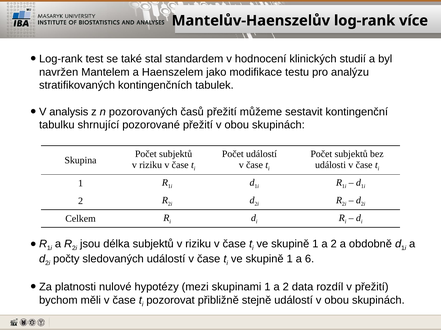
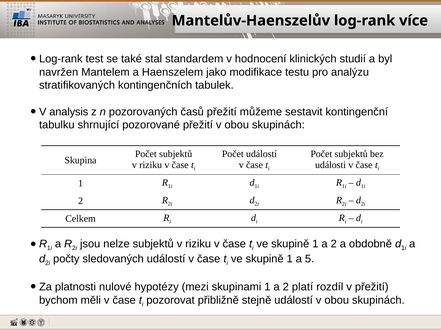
délka: délka -> nelze (116, 244)
6: 6 -> 5 (310, 259)
data: data -> platí (303, 288)
